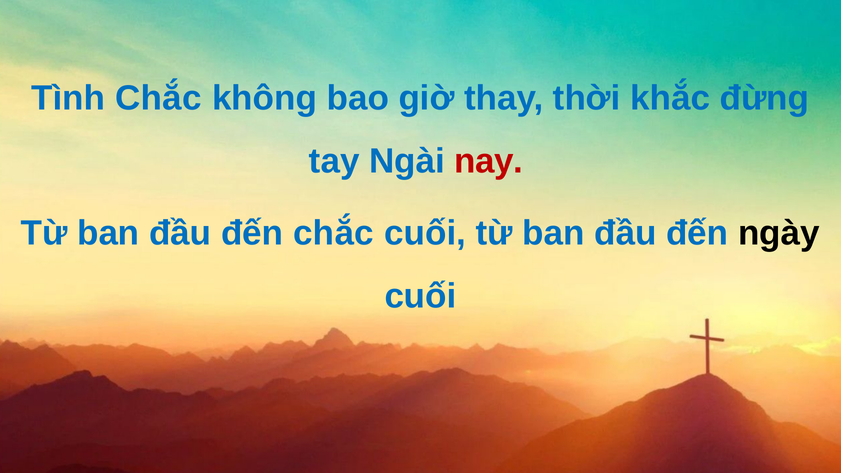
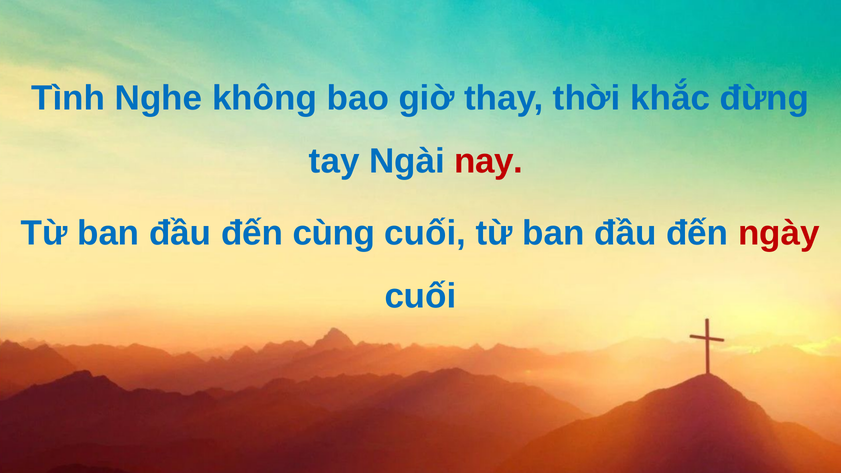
Tình Chắc: Chắc -> Nghe (159, 98)
đến chắc: chắc -> cùng (334, 233)
ngày colour: black -> red (779, 233)
